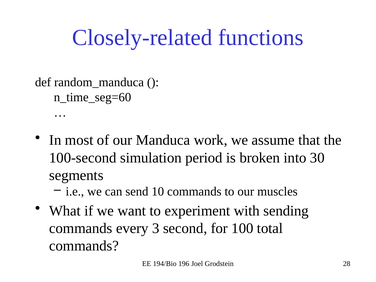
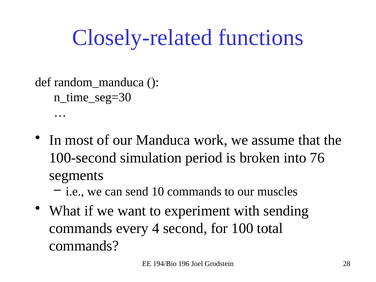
n_time_seg=60: n_time_seg=60 -> n_time_seg=30 (92, 97)
30: 30 -> 76 (317, 158)
3: 3 -> 4 (156, 228)
